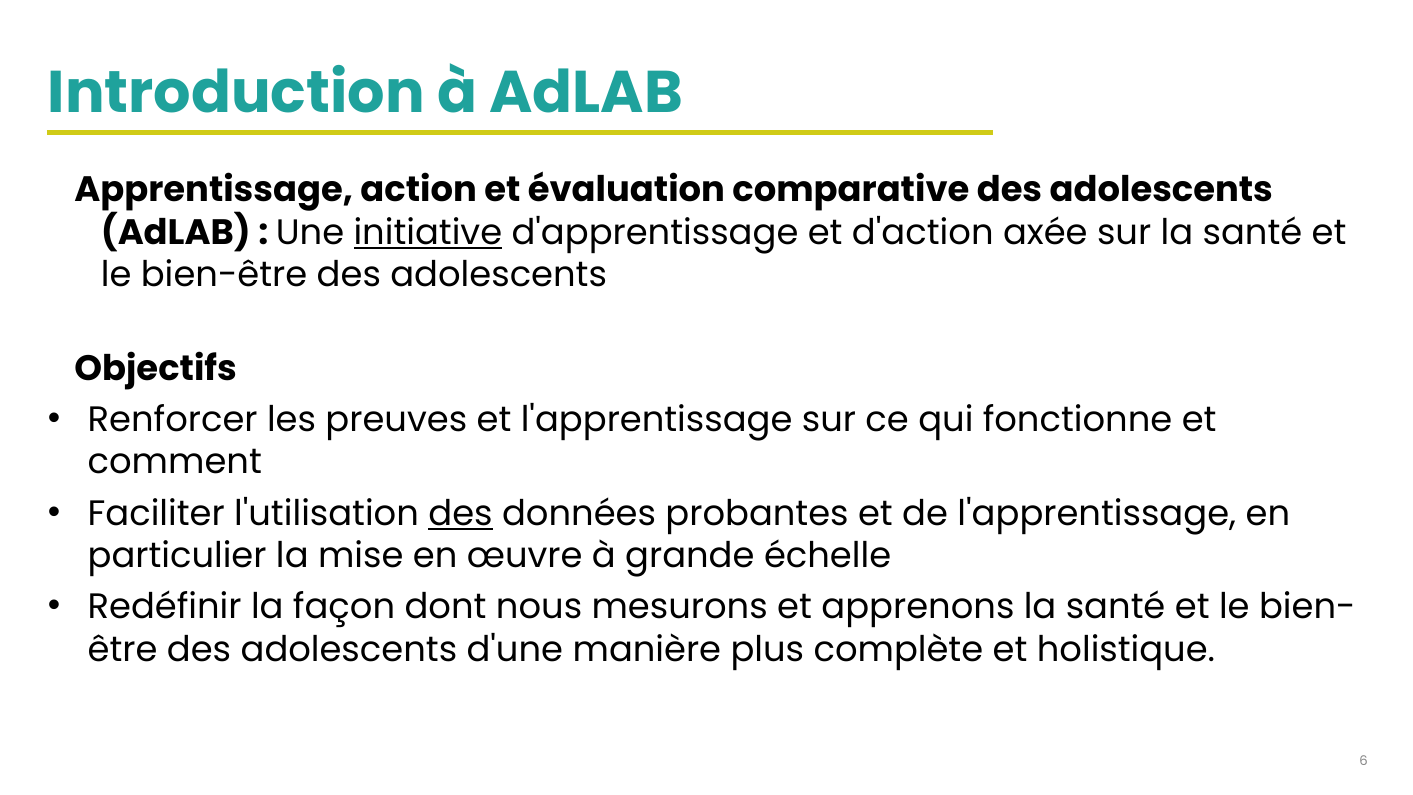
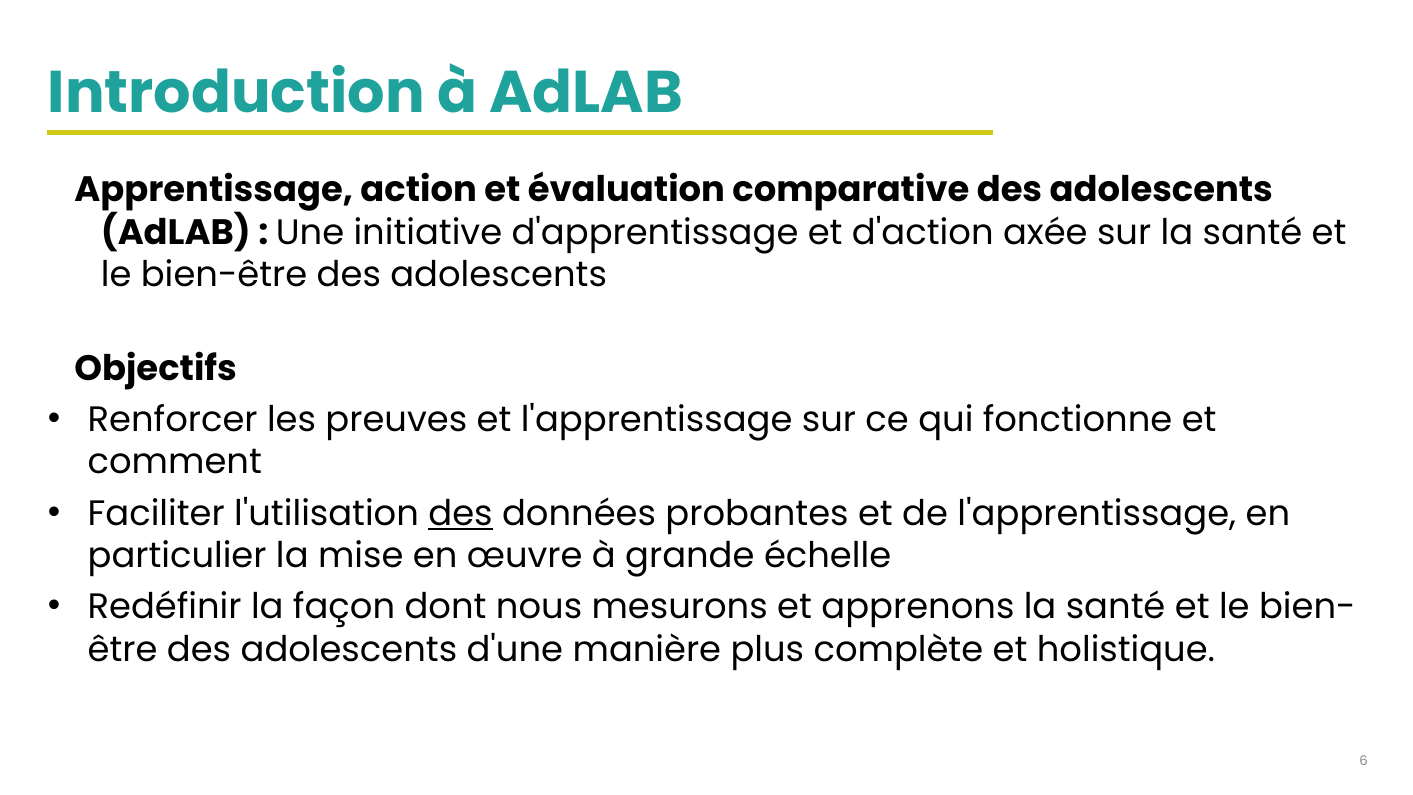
initiative underline: present -> none (428, 233)
